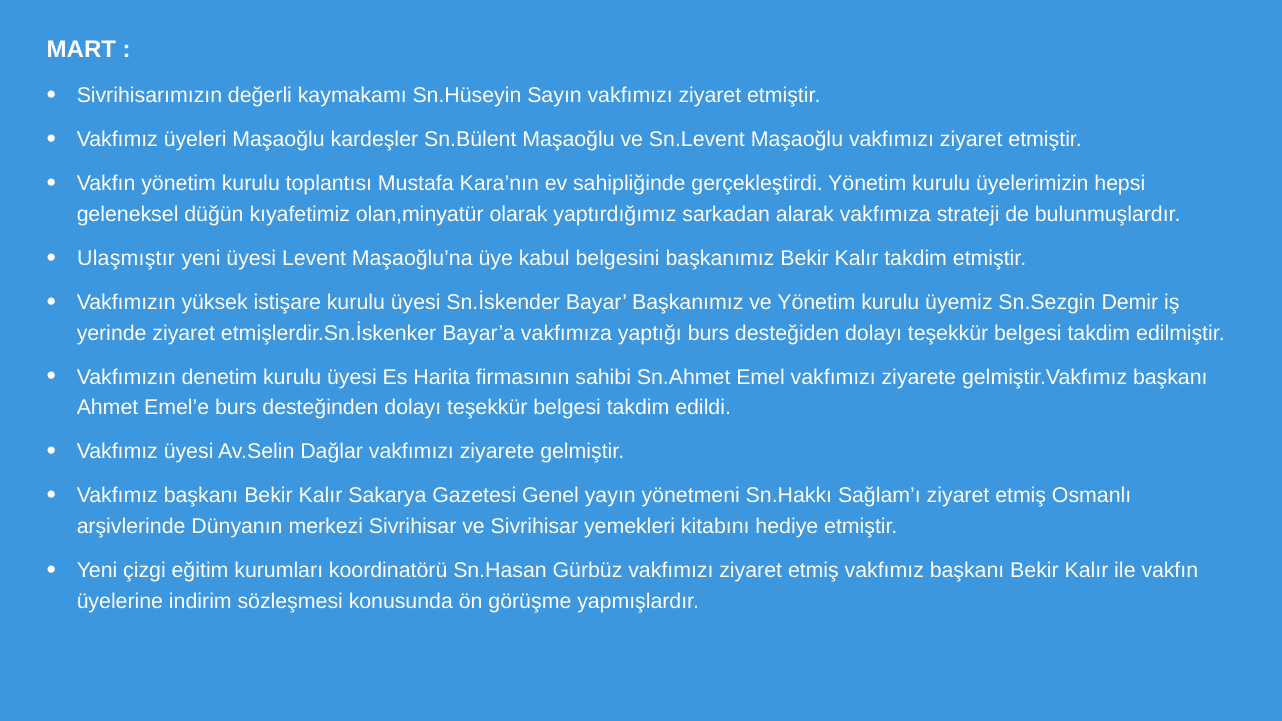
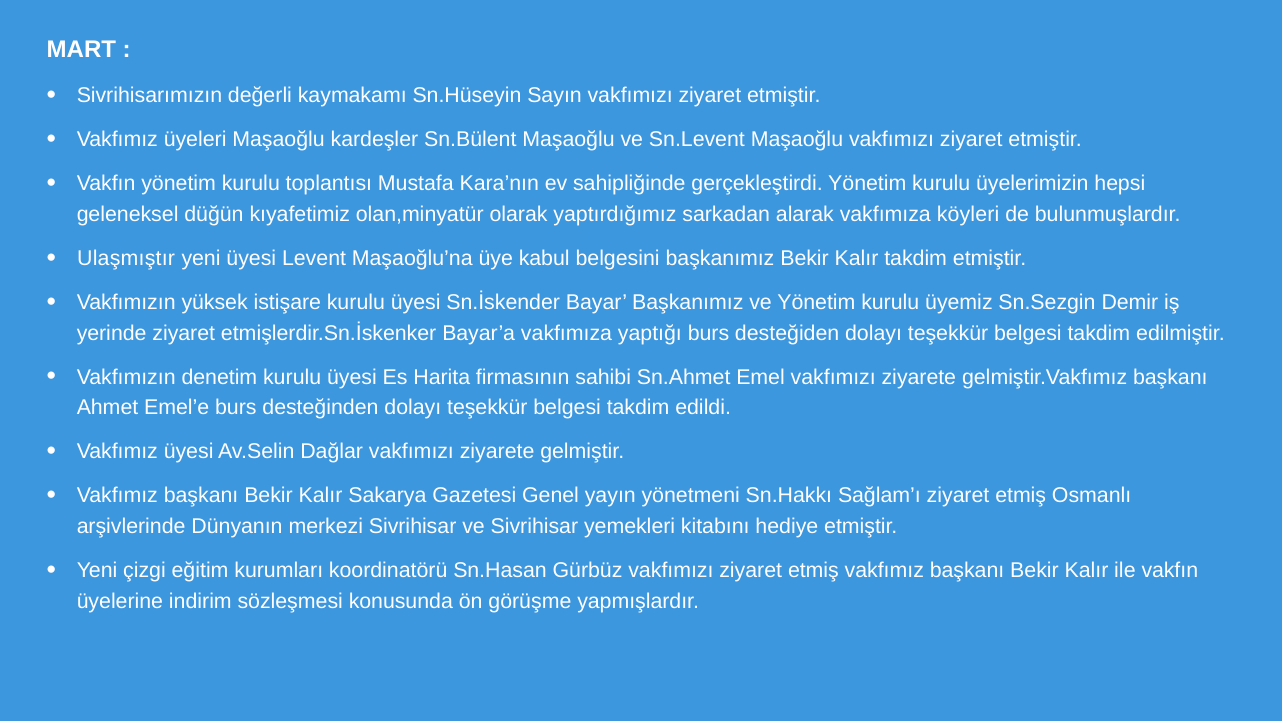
strateji: strateji -> köyleri (968, 214)
